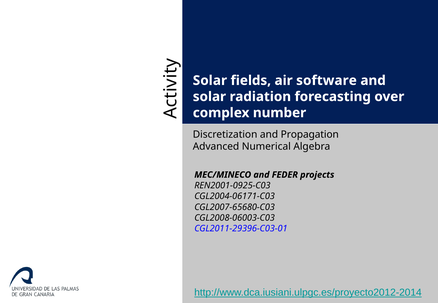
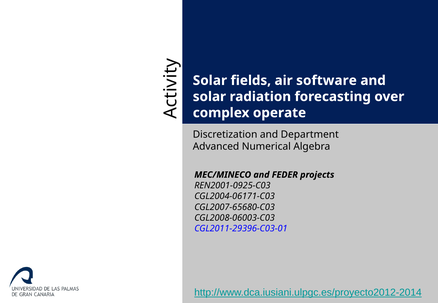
number: number -> operate (280, 113)
Propagation: Propagation -> Department (310, 135)
